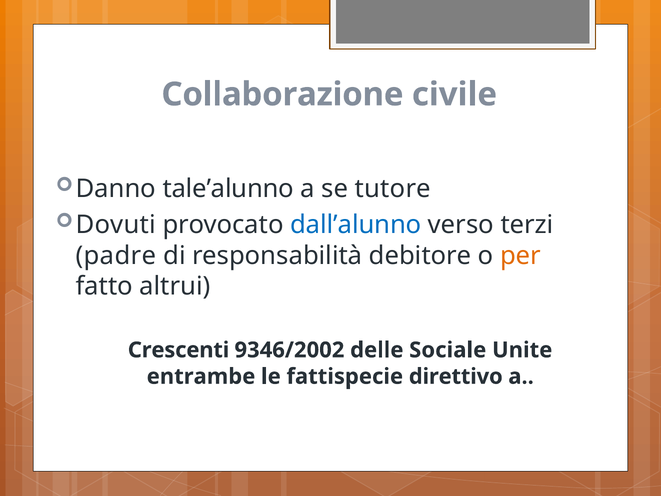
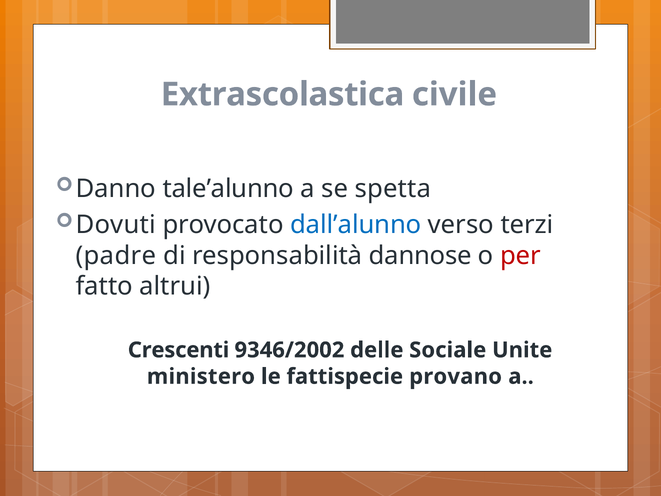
Collaborazione: Collaborazione -> Extrascolastica (282, 94)
tutore: tutore -> spetta (393, 189)
debitore: debitore -> dannose (420, 255)
per colour: orange -> red (521, 255)
entrambe: entrambe -> ministero (201, 376)
direttivo: direttivo -> provano (456, 376)
